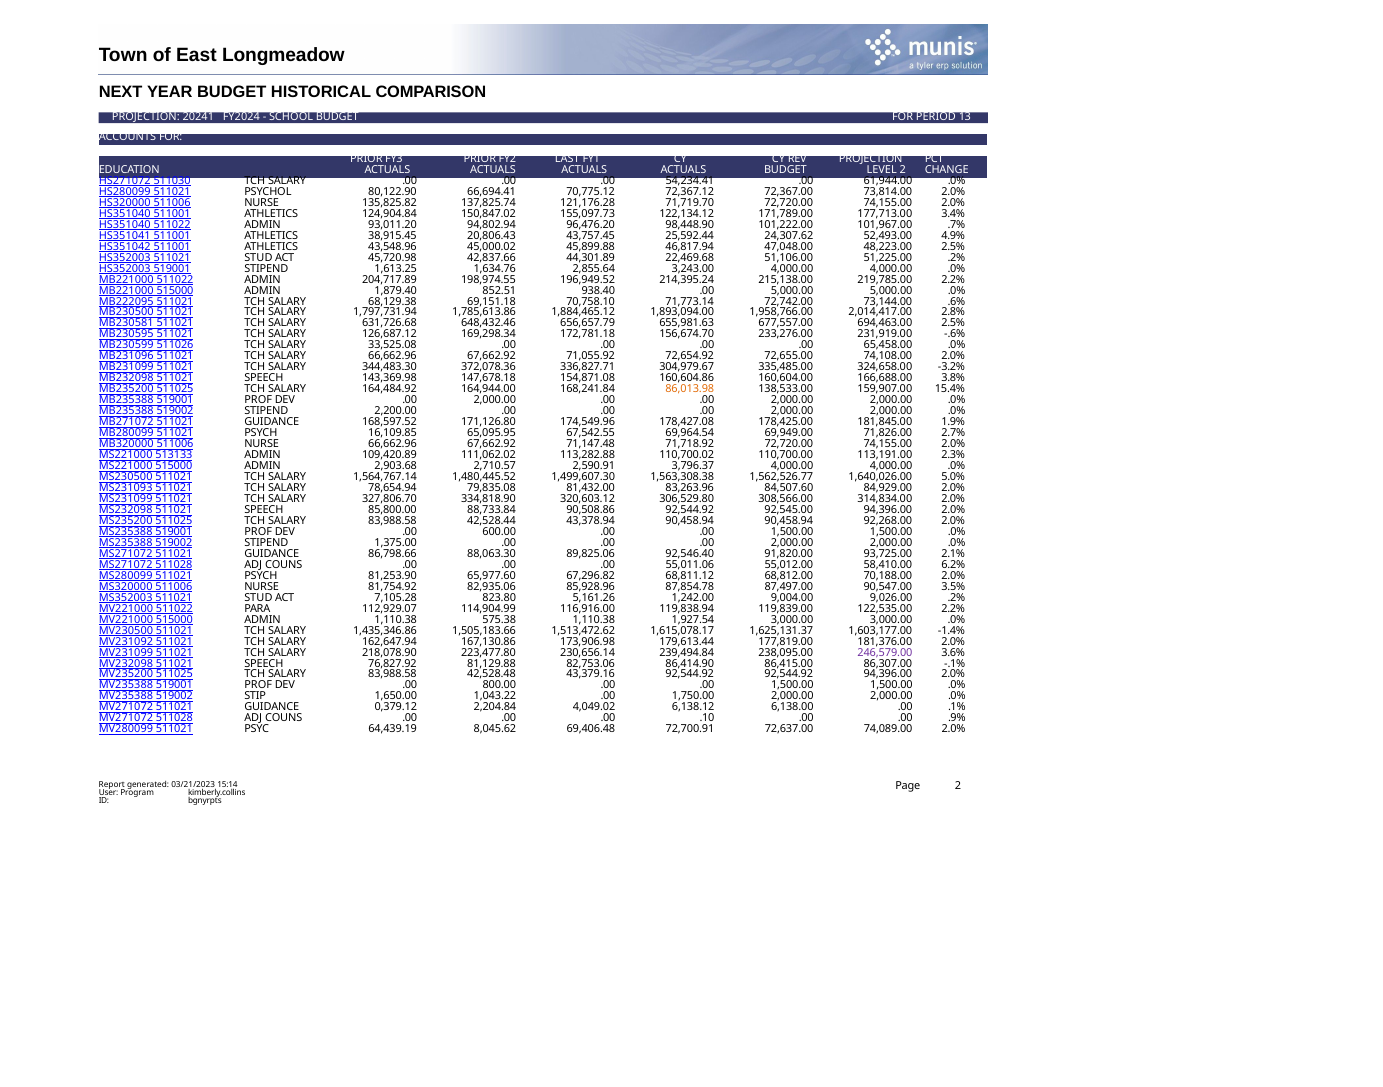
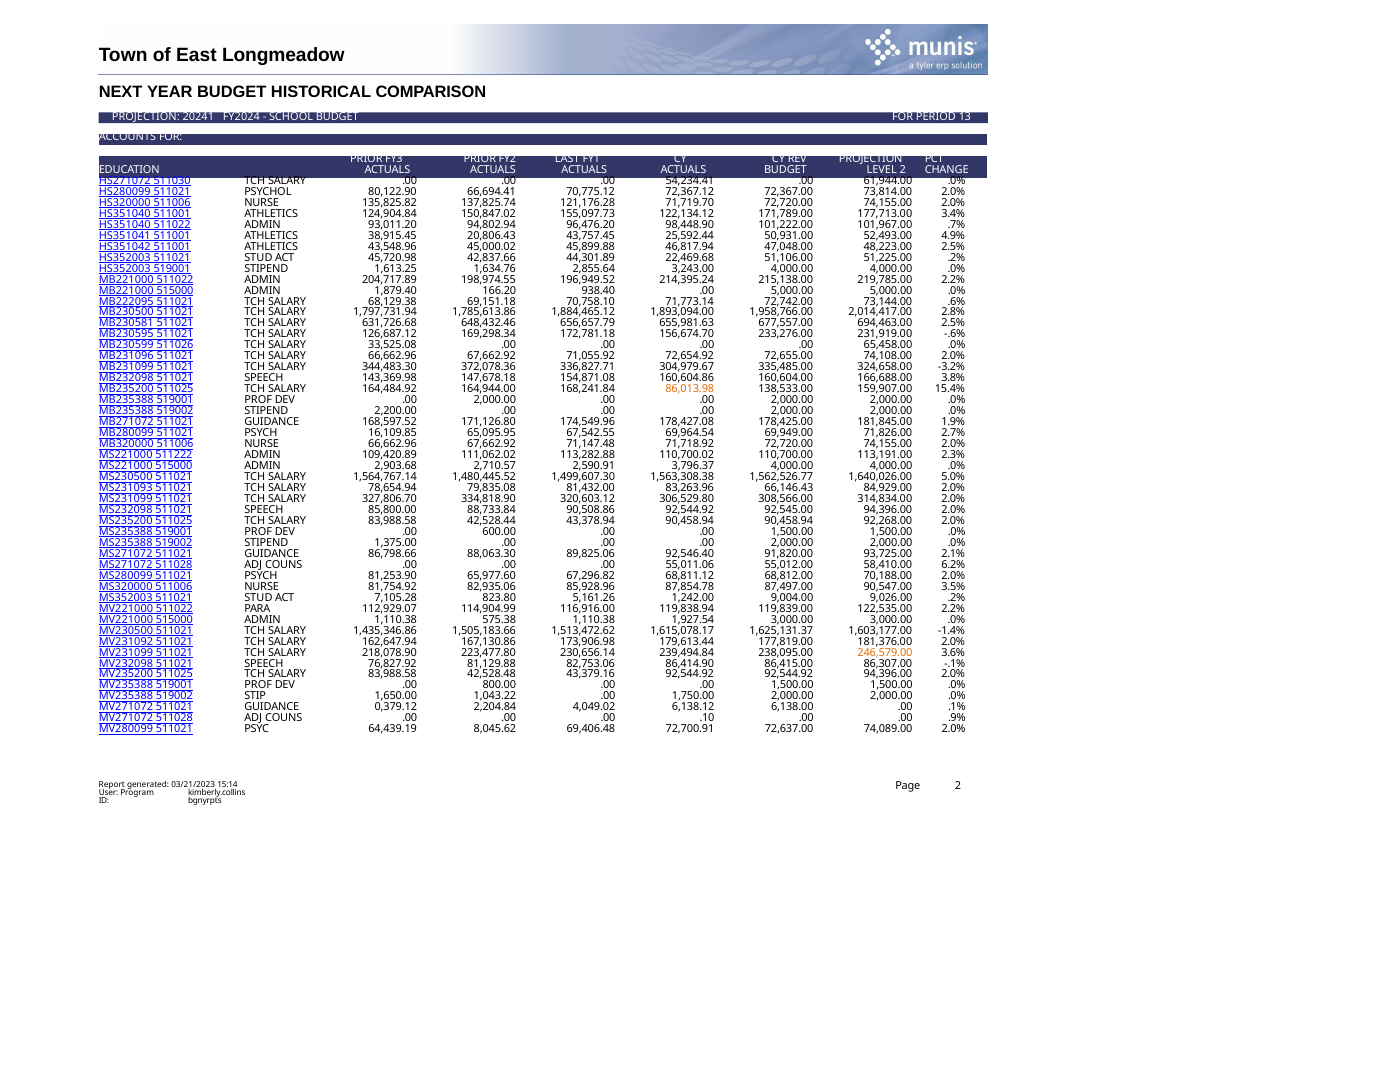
24,307.62: 24,307.62 -> 50,931.00 (789, 235)
852.51: 852.51 -> 166.20 (499, 290)
513133: 513133 -> 511222 (174, 455)
84,507.60: 84,507.60 -> 66,146.43 (789, 488)
246,579.00 colour: purple -> orange (885, 652)
